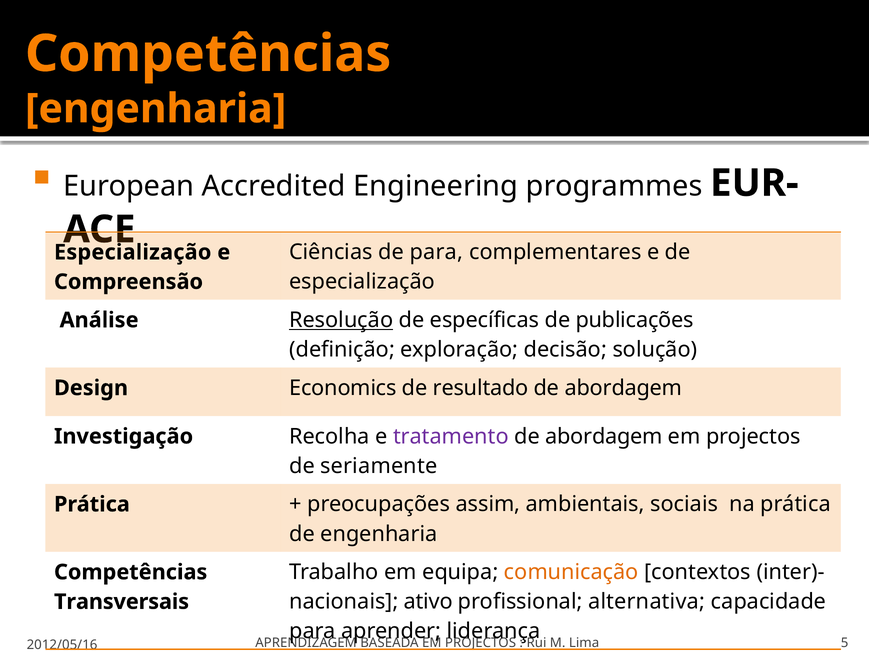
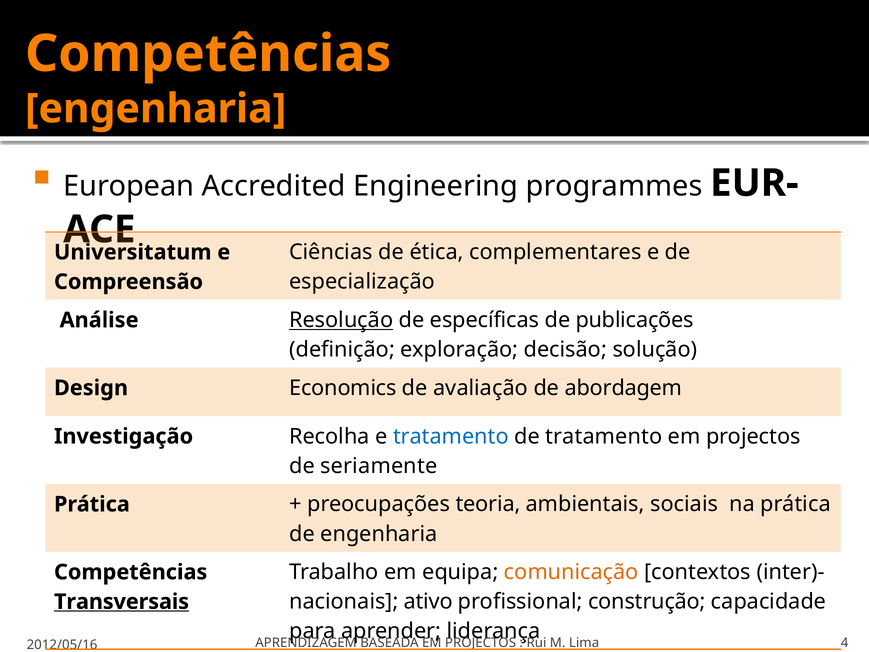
de para: para -> ética (437, 252)
Especialização: Especialização -> Universitatum (133, 252)
resultado: resultado -> avaliação (481, 388)
tratamento colour: purple -> blue (451, 436)
abordagem: abordagem -> tratamento (604, 436)
assim: assim -> teoria (488, 504)
alternativa: alternativa -> construção (647, 602)
Transversais underline: none -> present (122, 602)
5: 5 -> 4 (845, 643)
